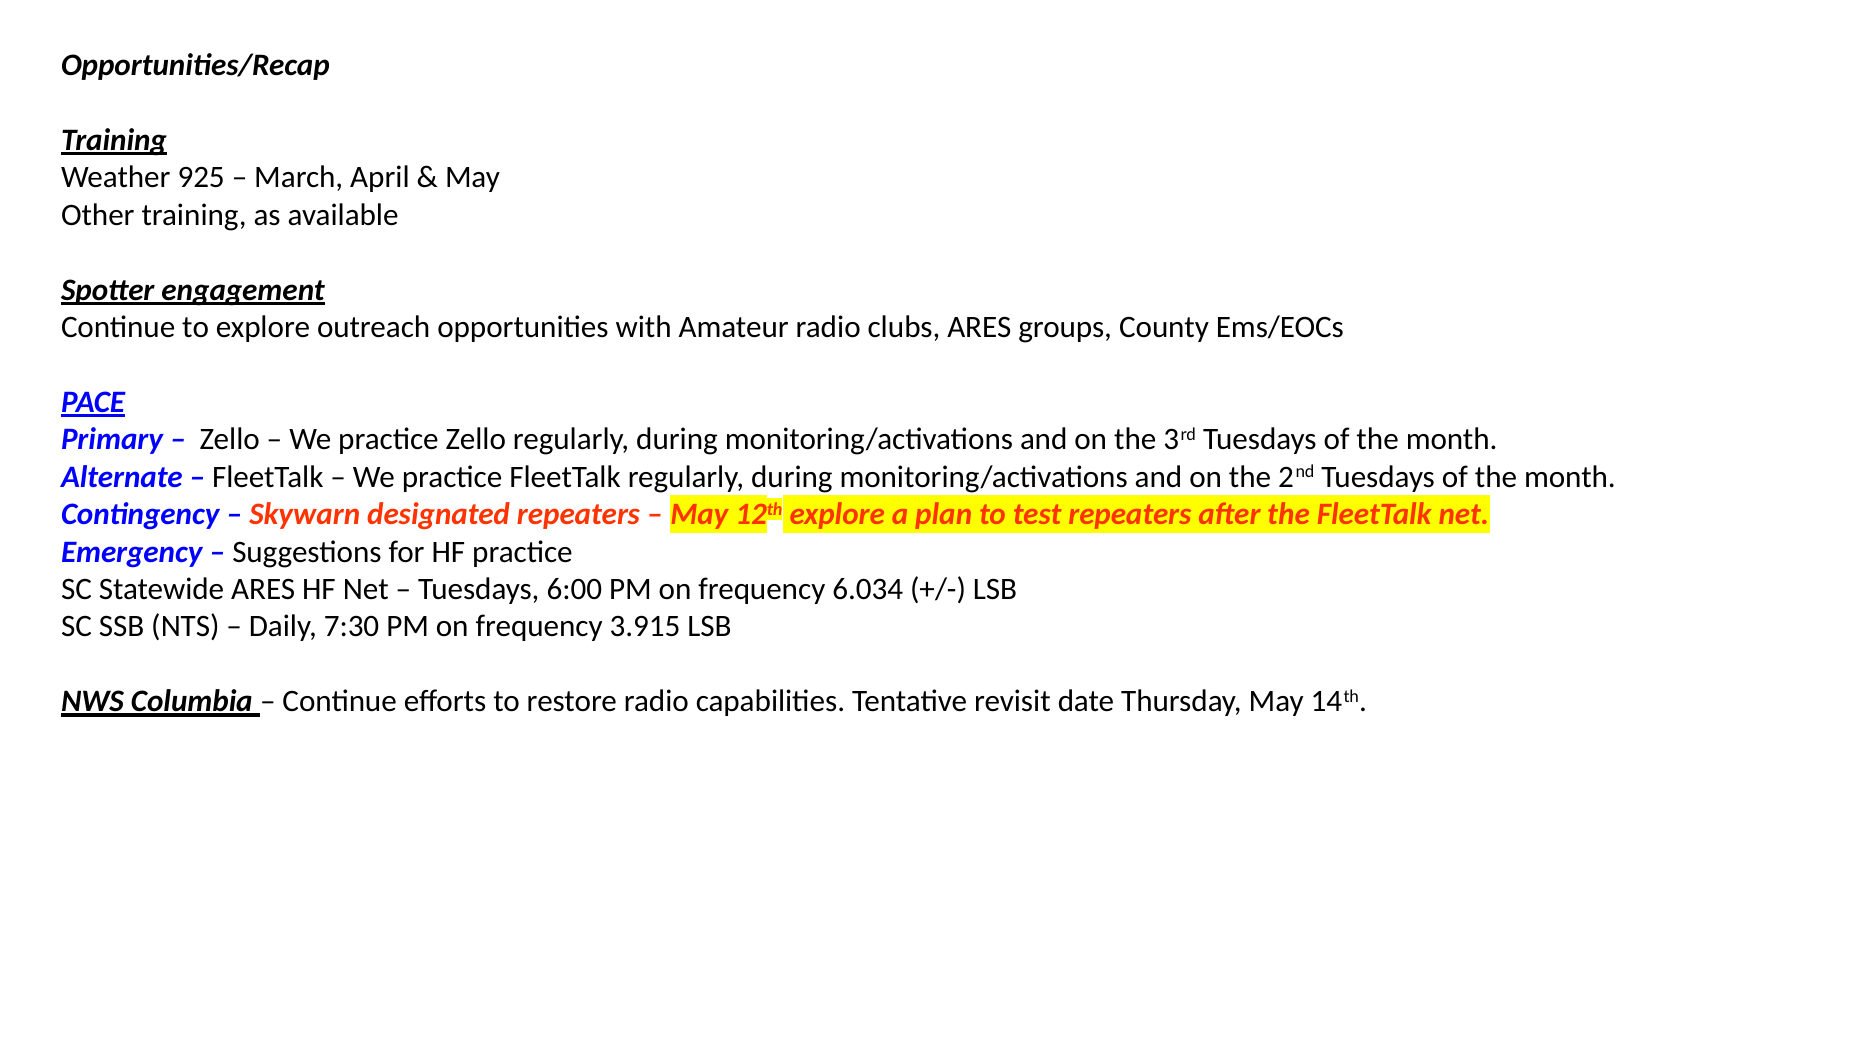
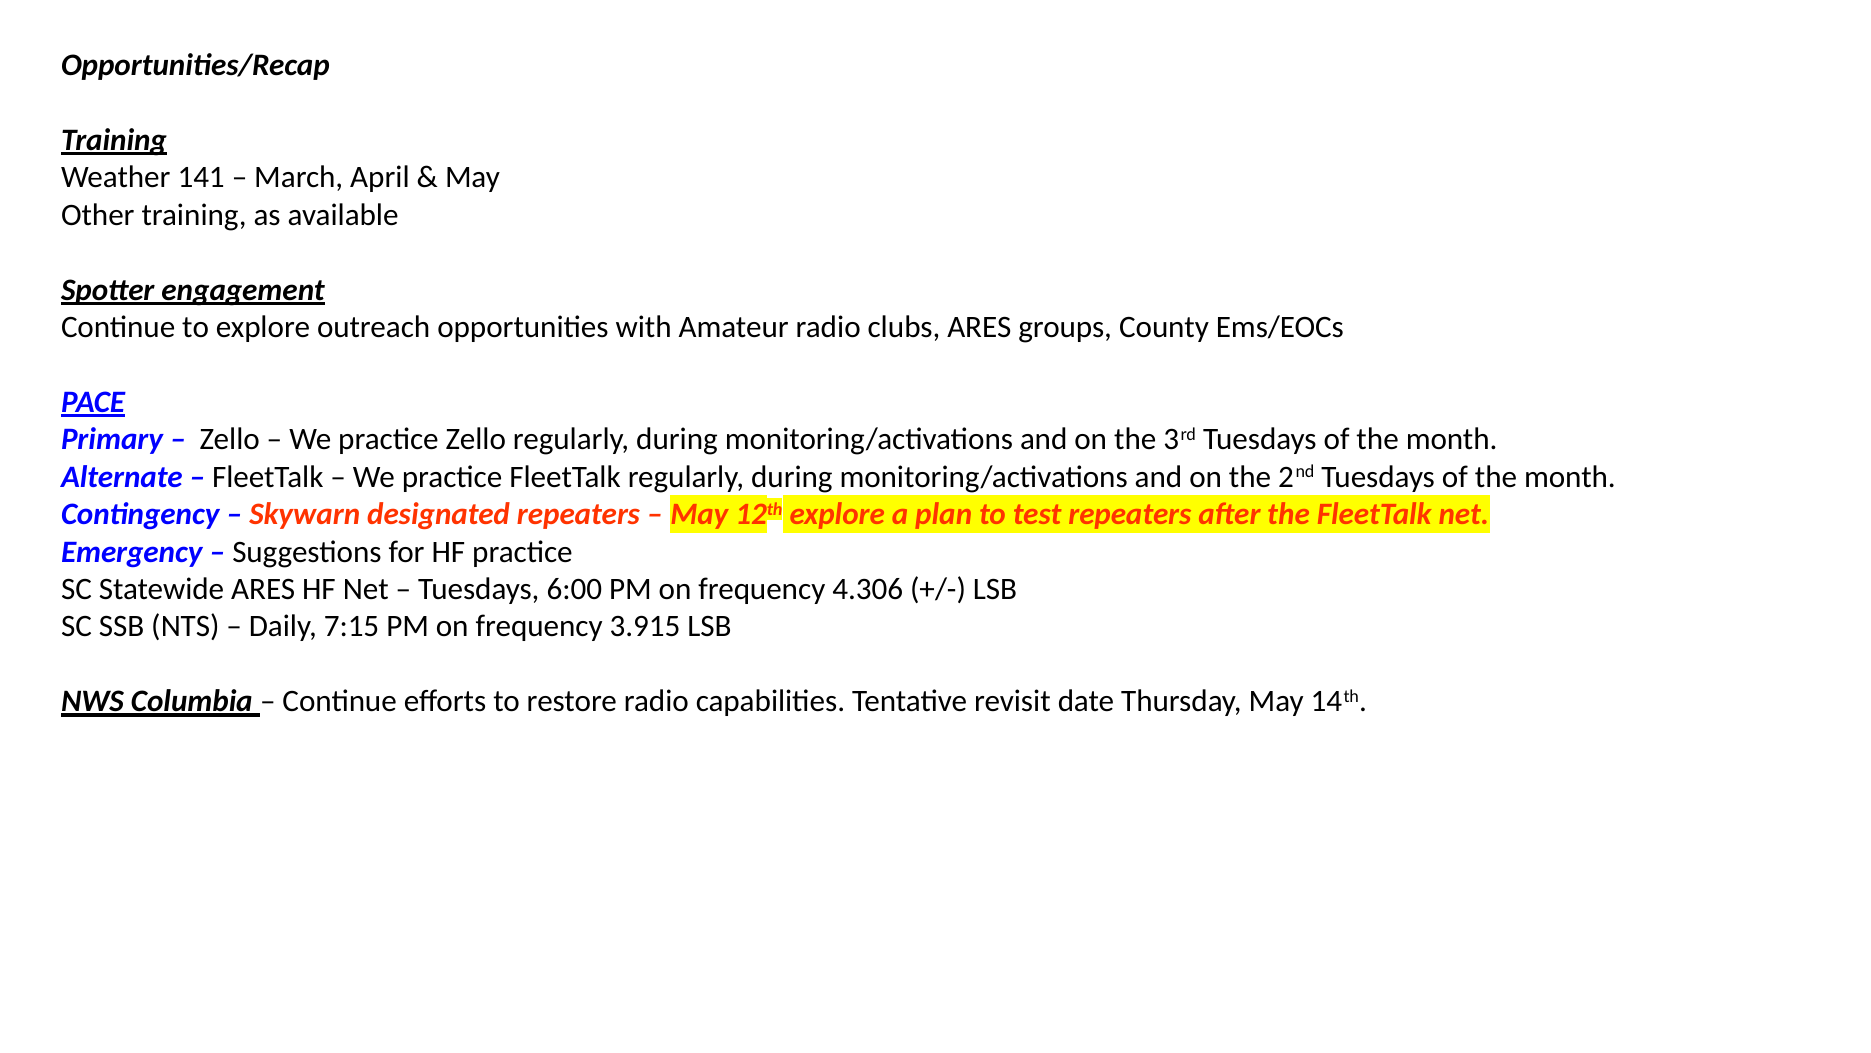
925: 925 -> 141 (201, 177)
6.034: 6.034 -> 4.306 (868, 589)
7:30: 7:30 -> 7:15 (352, 626)
